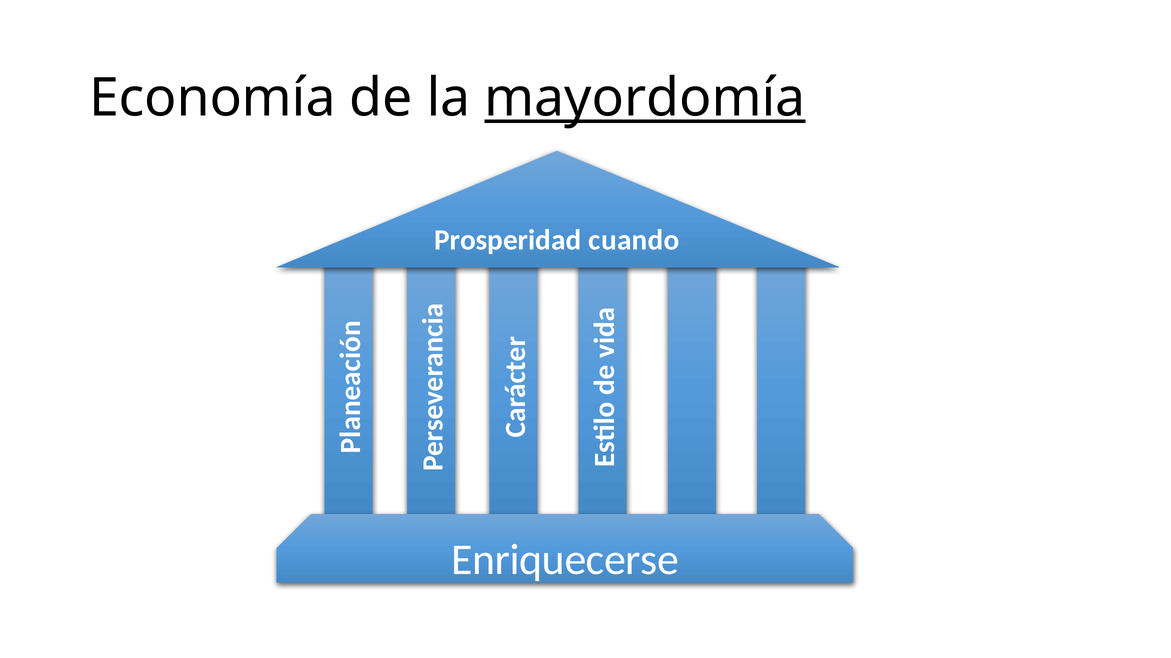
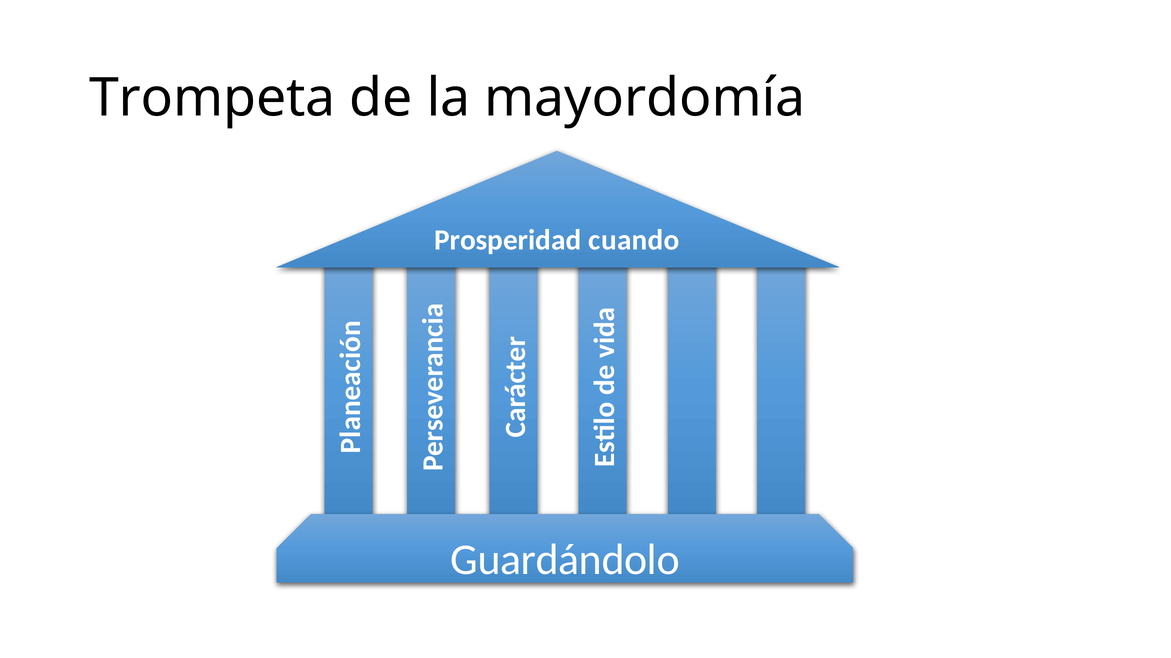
Economía: Economía -> Trompeta (212, 98)
mayordomía underline: present -> none (645, 98)
Enriquecerse: Enriquecerse -> Guardándolo (565, 561)
